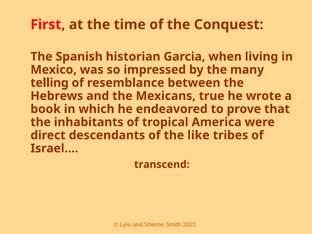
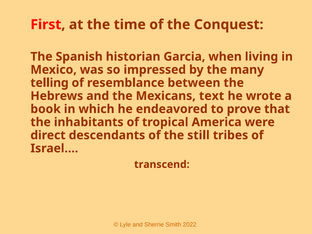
true: true -> text (212, 96)
like: like -> still (198, 135)
